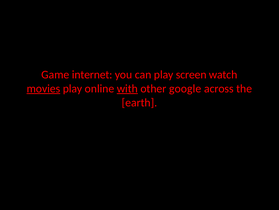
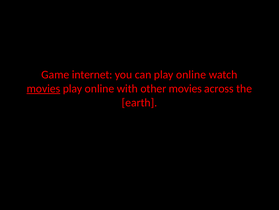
can play screen: screen -> online (191, 74)
with underline: present -> none (127, 88)
other google: google -> movies (185, 88)
